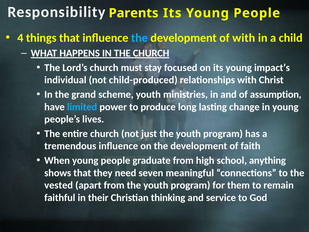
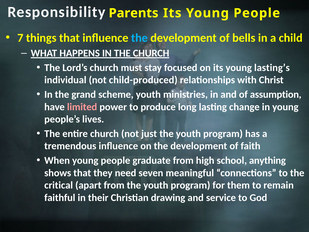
4: 4 -> 7 (20, 38)
of with: with -> bells (244, 38)
impact’s: impact’s -> lasting’s (272, 68)
limited colour: light blue -> pink (82, 107)
vested: vested -> critical (59, 185)
thinking: thinking -> drawing (168, 197)
